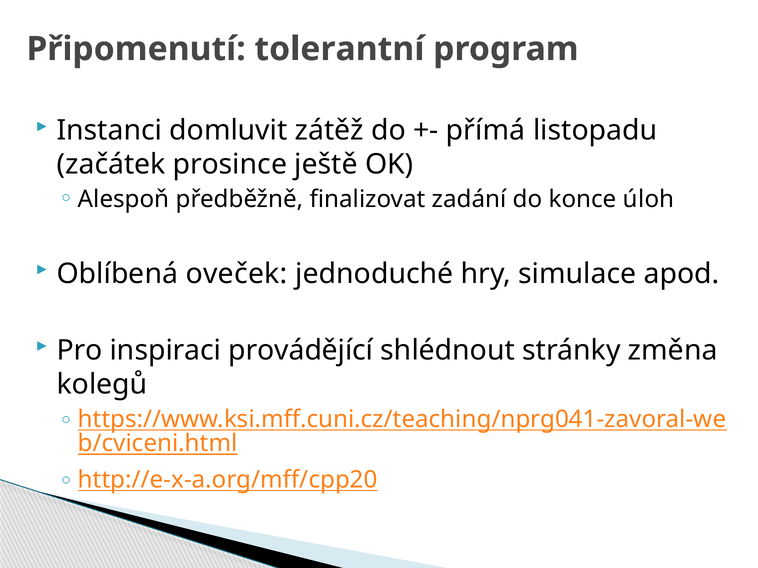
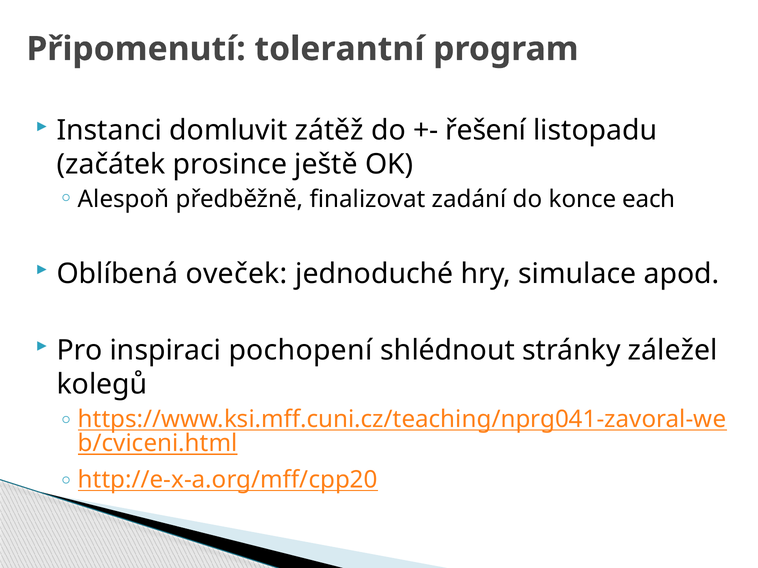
přímá: přímá -> řešení (486, 131)
úloh: úloh -> each (649, 199)
provádějící: provádějící -> pochopení (301, 351)
změna: změna -> záležel (673, 351)
